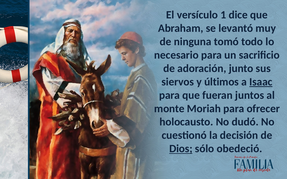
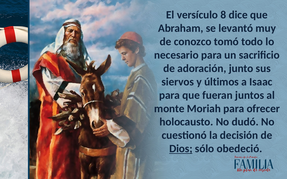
1: 1 -> 8 (223, 15)
ninguna: ninguna -> conozco (193, 42)
Isaac underline: present -> none (261, 82)
